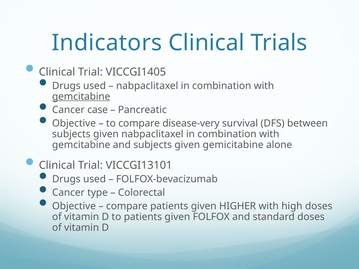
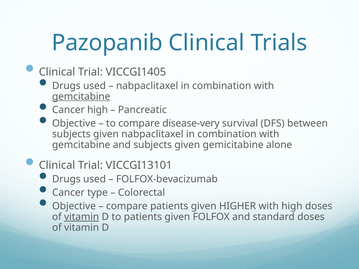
Indicators: Indicators -> Pazopanib (107, 43)
Cancer case: case -> high (98, 110)
vitamin underline: none -> present (82, 217)
